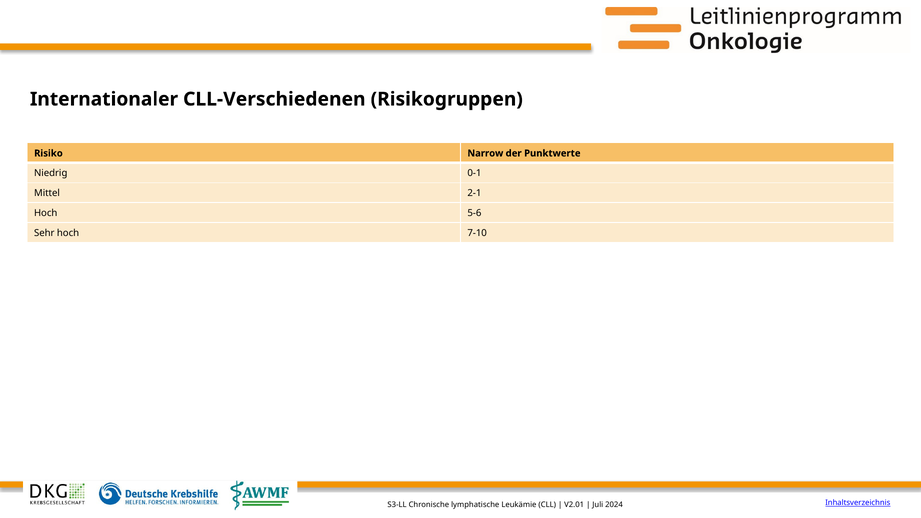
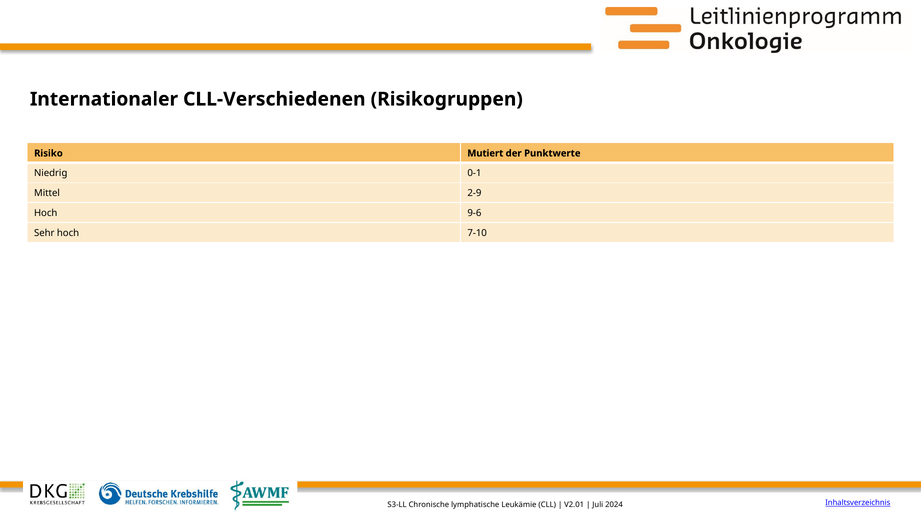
Narrow: Narrow -> Mutiert (485, 153)
2-1: 2-1 -> 2-9 (474, 193)
5-6: 5-6 -> 9-6 (474, 213)
